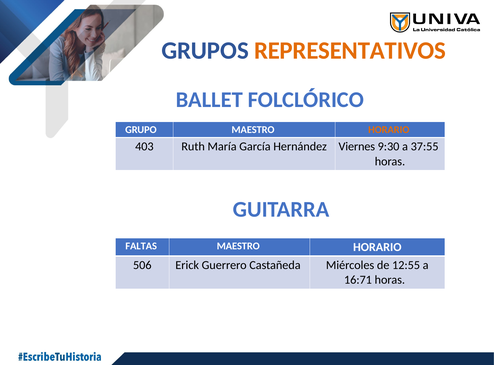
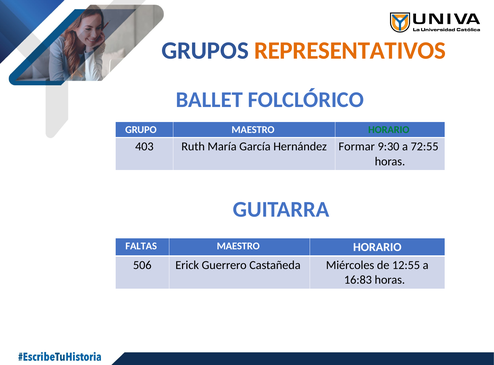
HORARIO colour: orange -> green (389, 130)
Viernes: Viernes -> Formar (357, 146)
37:55: 37:55 -> 72:55 (425, 146)
16:71: 16:71 -> 16:83 (358, 280)
